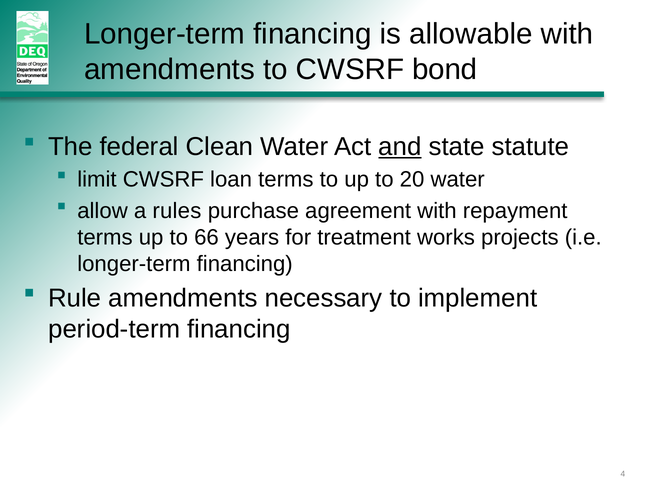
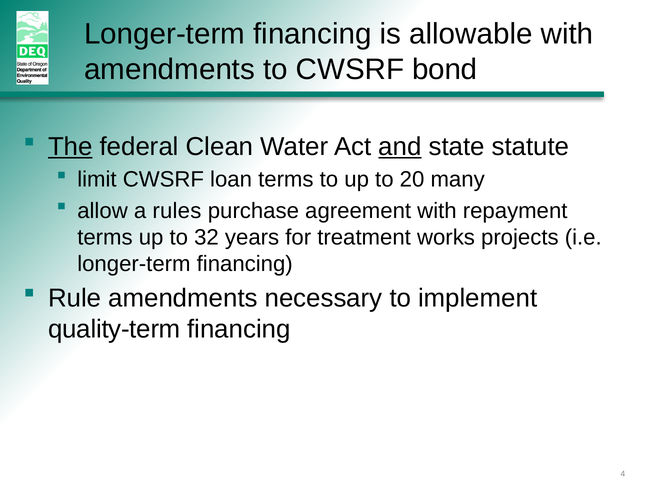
The underline: none -> present (70, 147)
20 water: water -> many (458, 180)
66: 66 -> 32 (206, 237)
period-term: period-term -> quality-term (114, 329)
